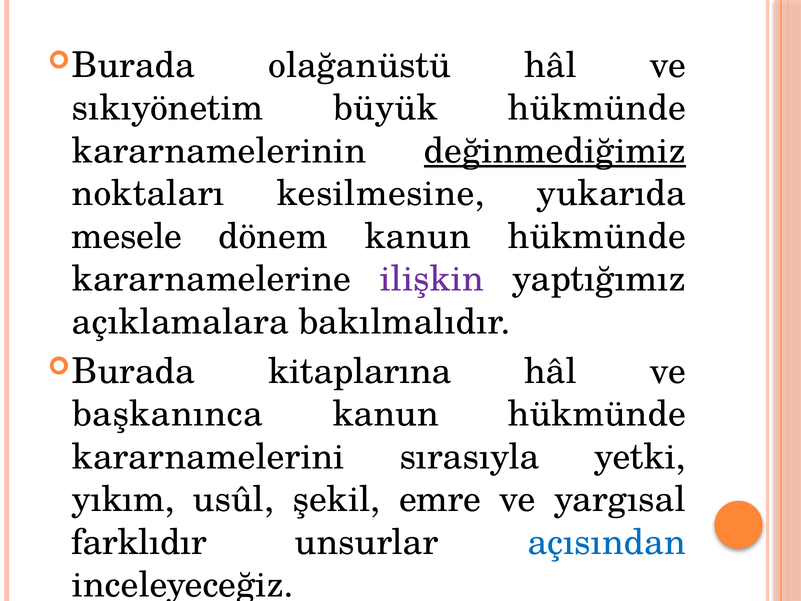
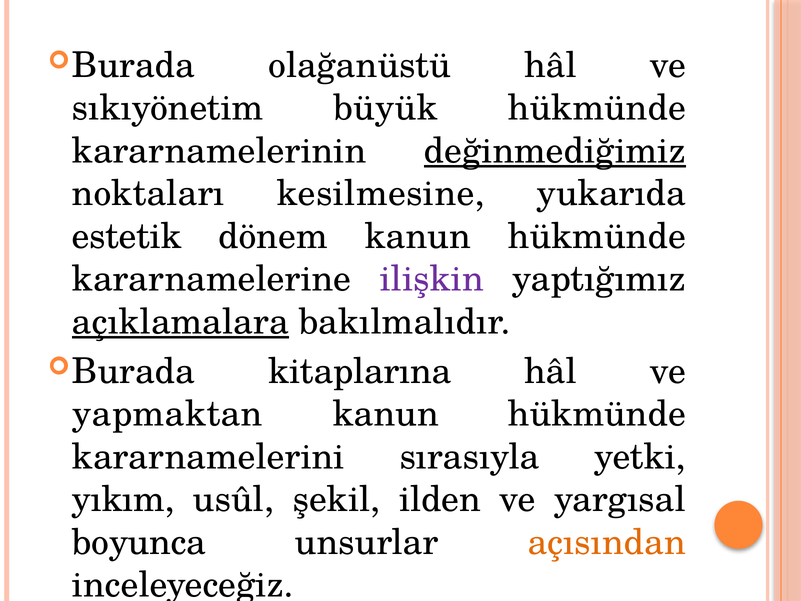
mesele: mesele -> estetik (127, 236)
açıklamalara underline: none -> present (180, 322)
başkanınca: başkanınca -> yapmaktan (168, 414)
emre: emre -> ilden (440, 499)
farklıdır: farklıdır -> boyunca (139, 542)
açısından colour: blue -> orange (607, 542)
